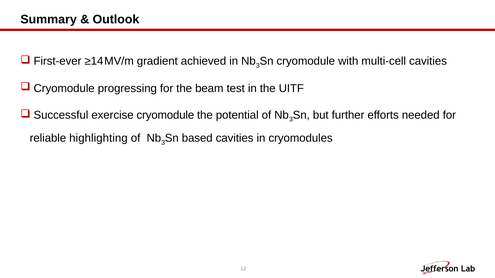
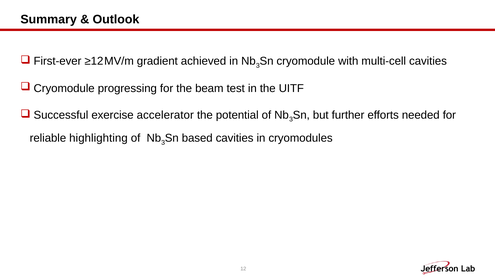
≥14: ≥14 -> ≥12 (94, 61)
exercise cryomodule: cryomodule -> accelerator (165, 115)
